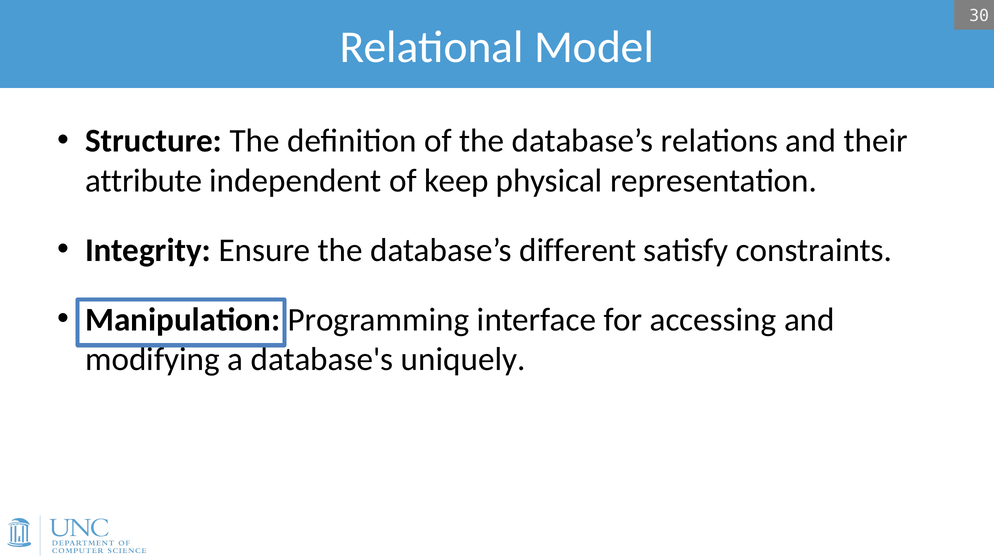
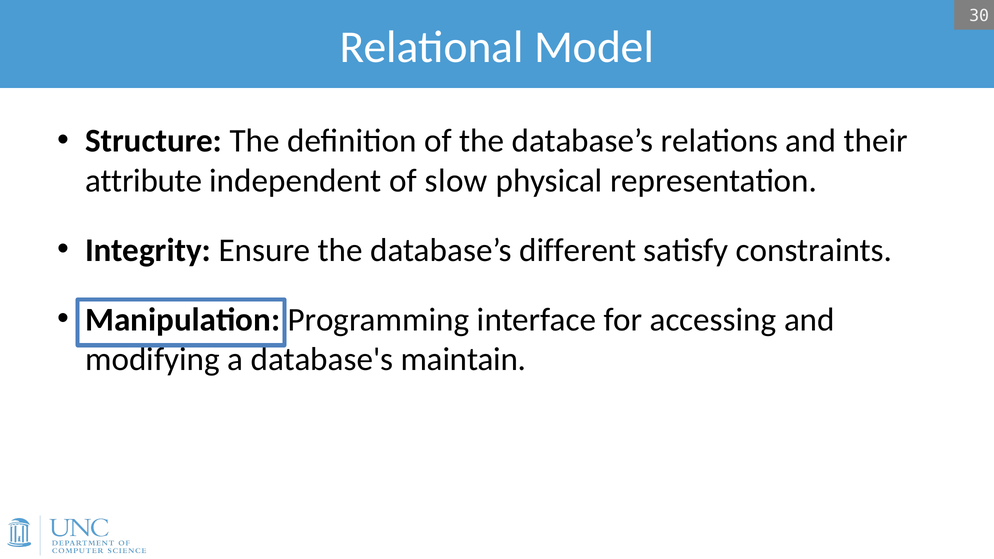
keep: keep -> slow (456, 181)
uniquely: uniquely -> maintain (464, 360)
